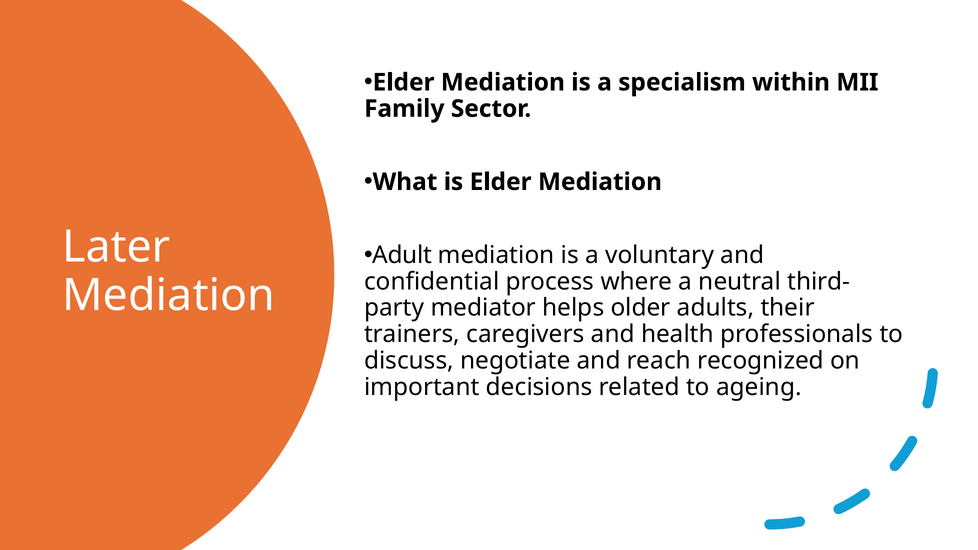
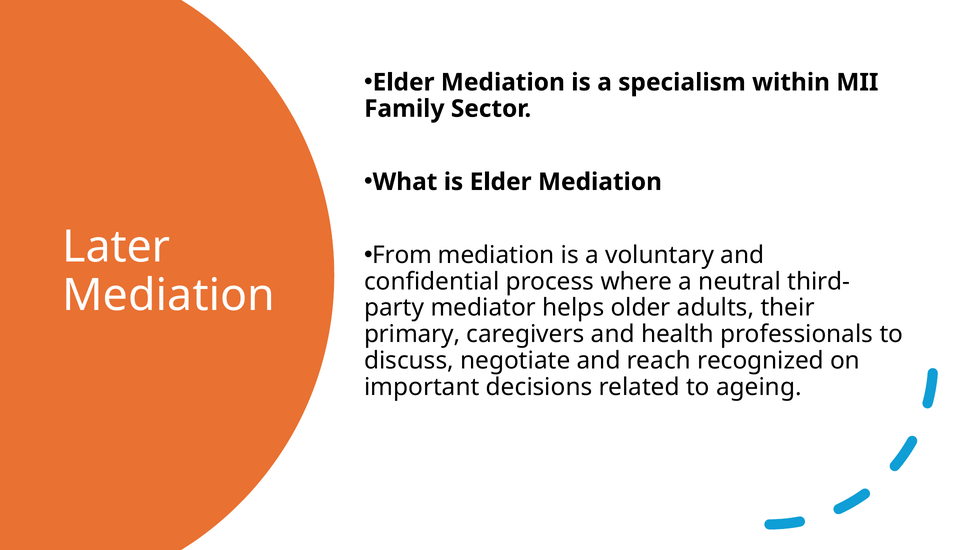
Adult: Adult -> From (402, 255)
trainers: trainers -> primary (412, 334)
